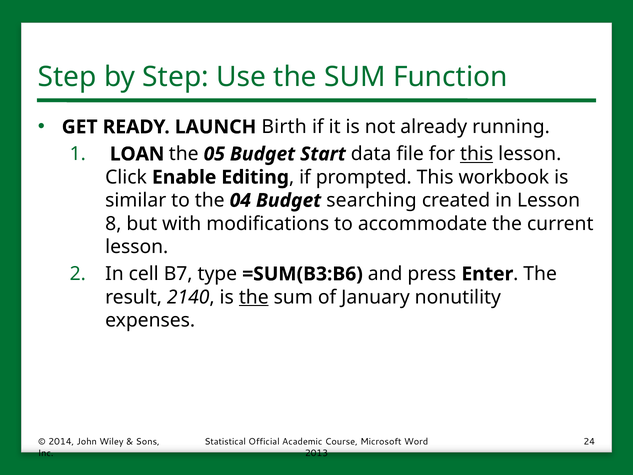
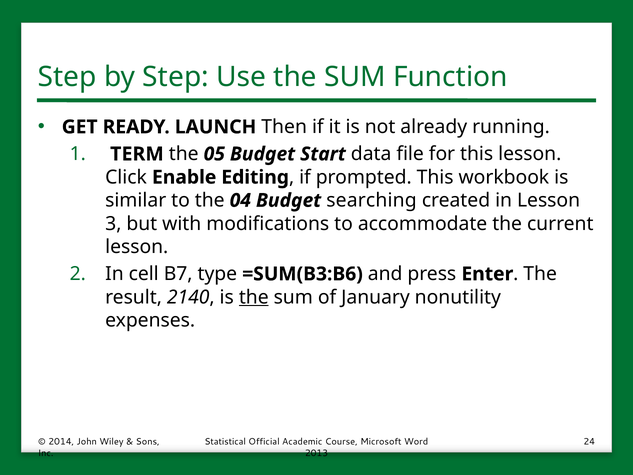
Birth: Birth -> Then (284, 127)
LOAN: LOAN -> TERM (137, 154)
this underline: present -> none (477, 154)
8: 8 -> 3 (113, 224)
